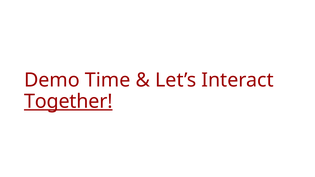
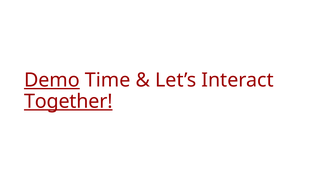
Demo underline: none -> present (52, 80)
